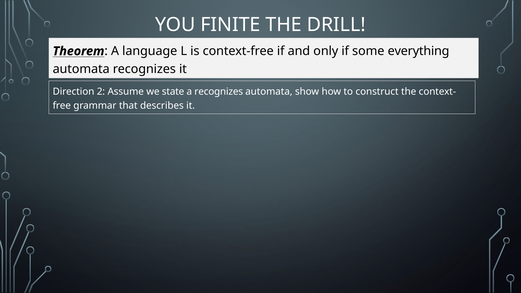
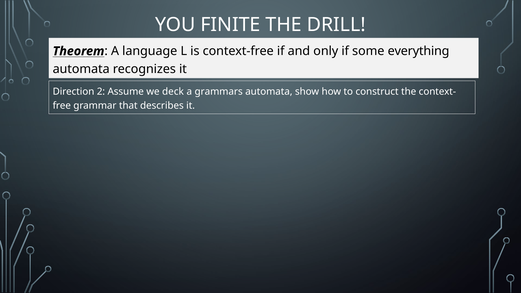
state: state -> deck (173, 92)
a recognizes: recognizes -> grammars (219, 92)
